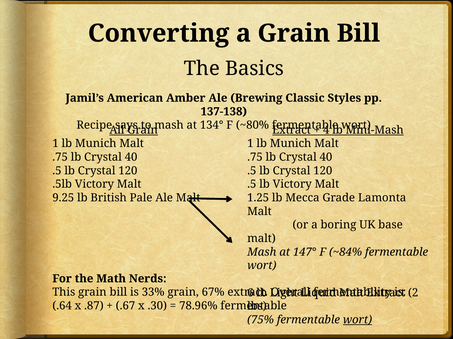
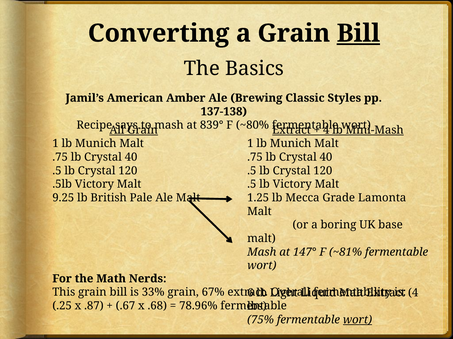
Bill underline: none -> present (358, 33)
134°: 134° -> 839° (212, 125)
~84%: ~84% -> ~81% (346, 253)
2: 2 -> 4 (413, 293)
.64: .64 -> .25 (62, 306)
.30: .30 -> .68 (157, 306)
